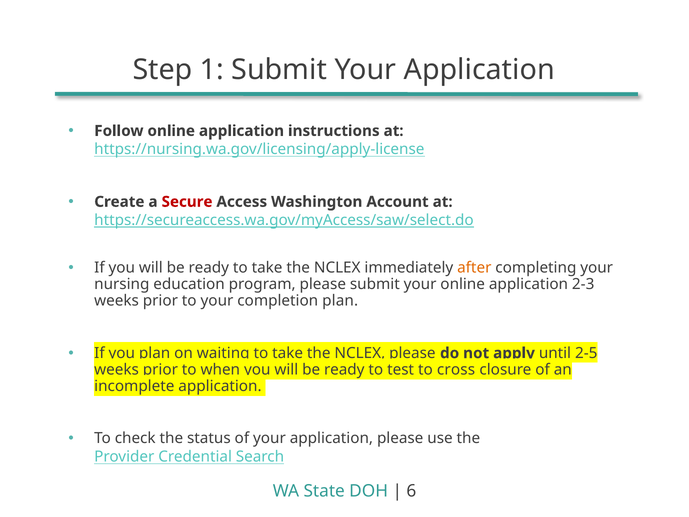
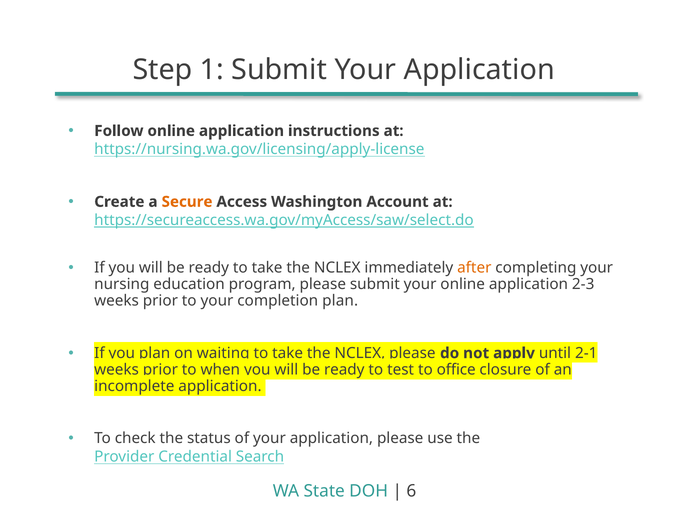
Secure colour: red -> orange (187, 202)
2-5: 2-5 -> 2-1 (586, 353)
cross: cross -> office (456, 370)
